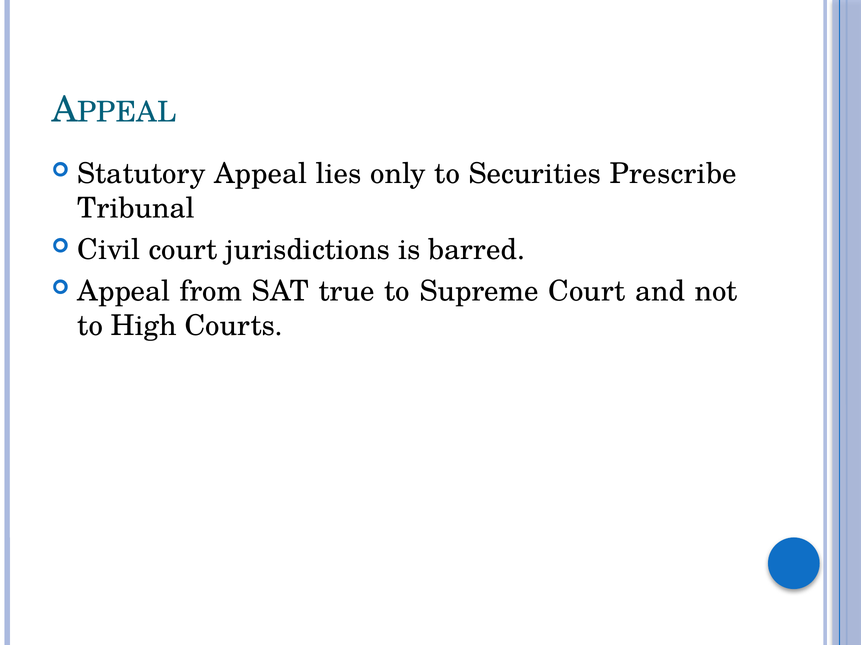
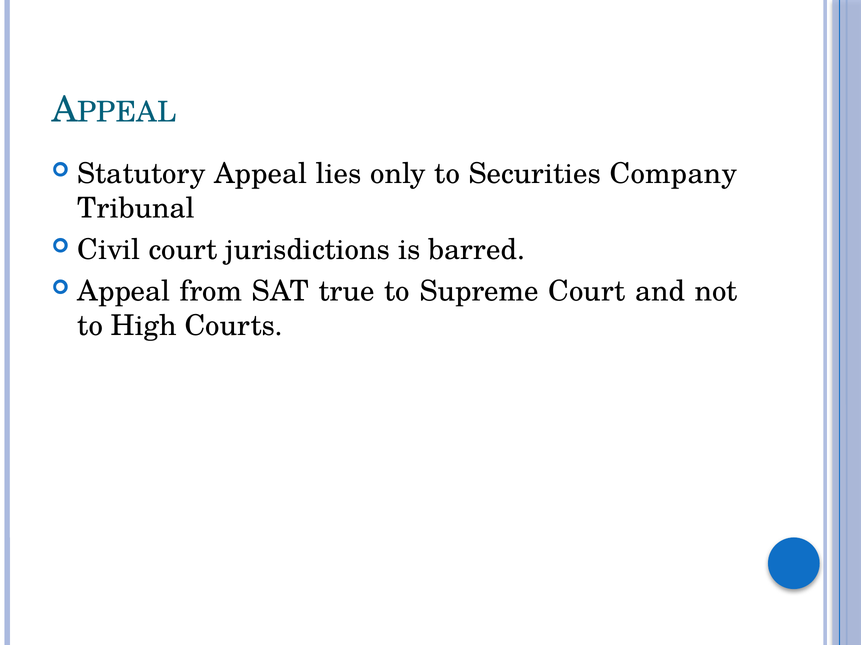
Prescribe: Prescribe -> Company (673, 174)
